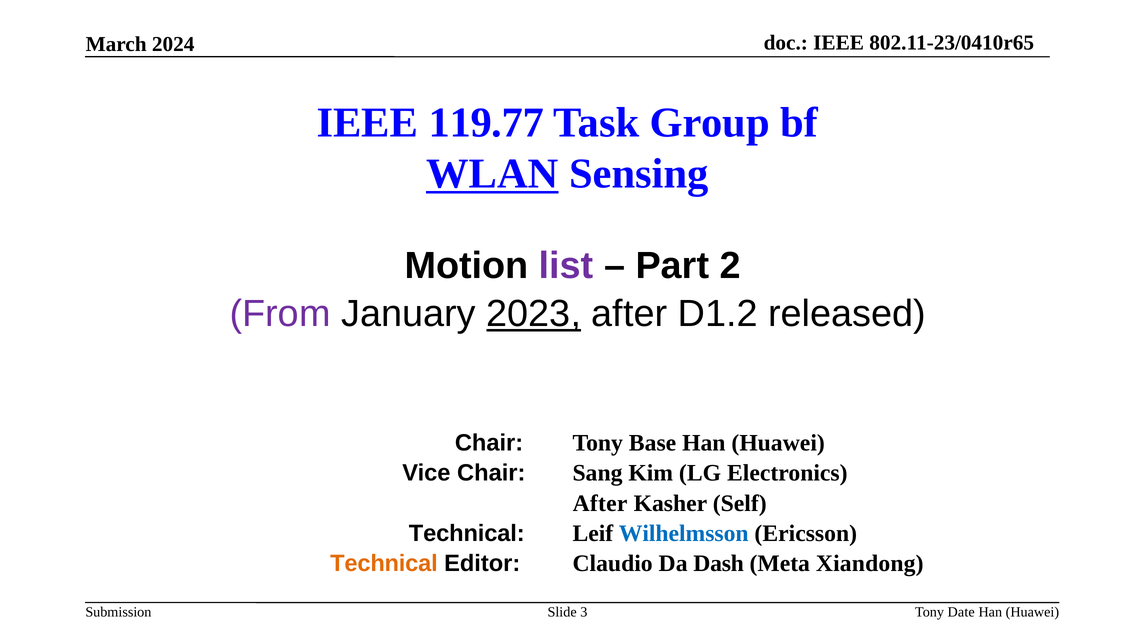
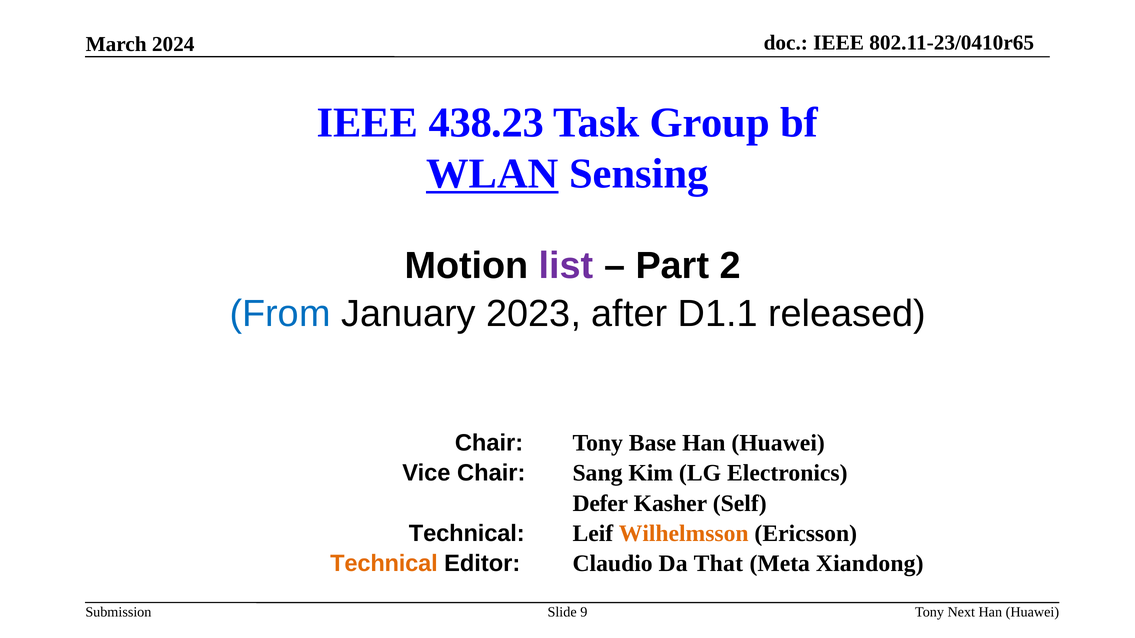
119.77: 119.77 -> 438.23 (486, 123)
From colour: purple -> blue (280, 314)
2023 underline: present -> none (534, 314)
D1.2: D1.2 -> D1.1 (718, 314)
After: After -> Defer (600, 504)
Wilhelmsson colour: blue -> orange (684, 534)
Dash: Dash -> That (718, 564)
3: 3 -> 9 (584, 612)
Date: Date -> Next (961, 612)
